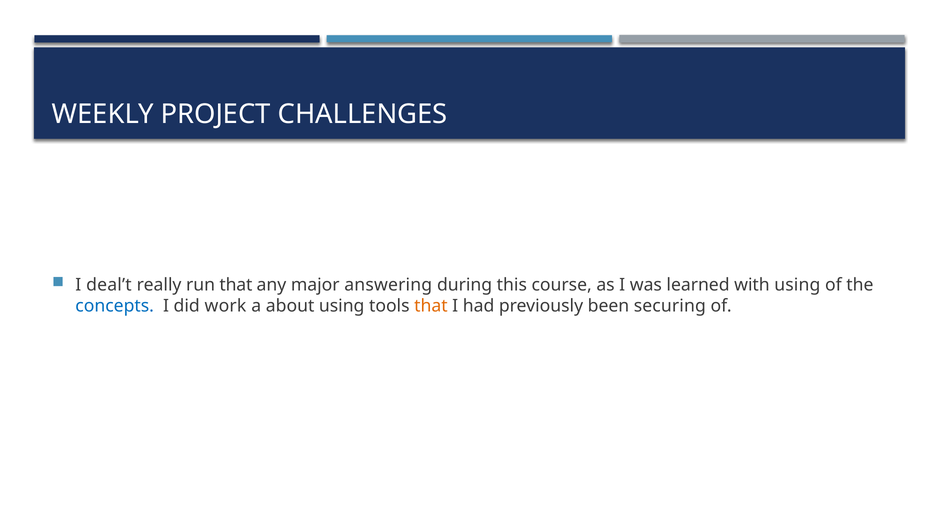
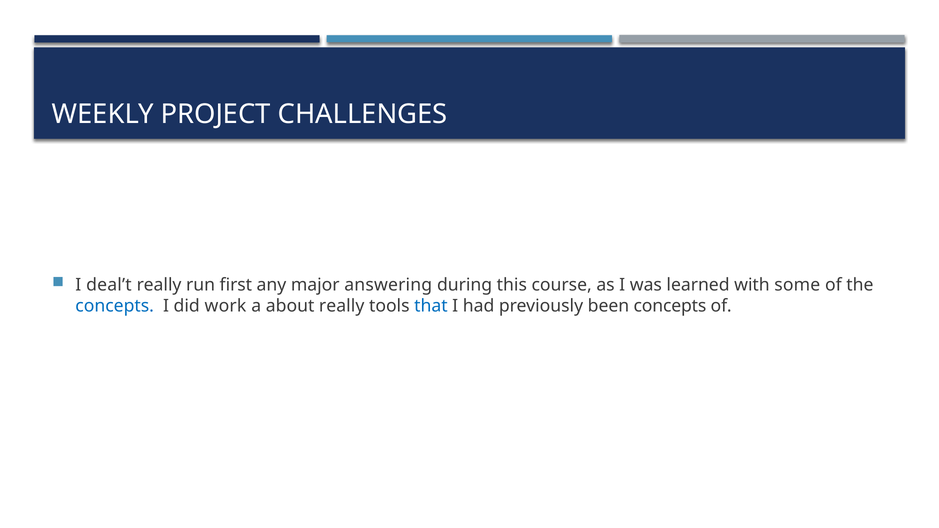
run that: that -> first (236, 285)
with using: using -> some (797, 285)
about using: using -> really (342, 306)
that colour: orange -> blue (431, 306)
been securing: securing -> concepts (670, 306)
